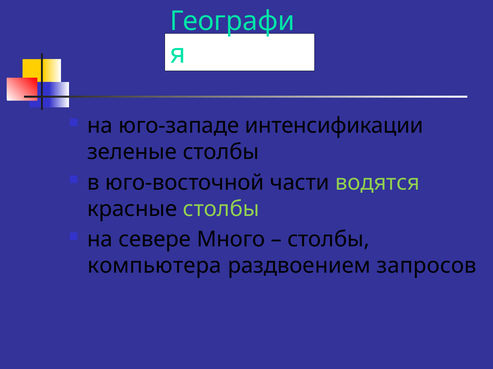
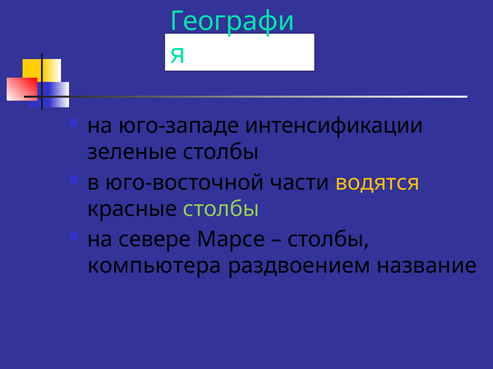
водятся colour: light green -> yellow (378, 183)
Много: Много -> Марсе (231, 240)
запросов: запросов -> название (427, 266)
